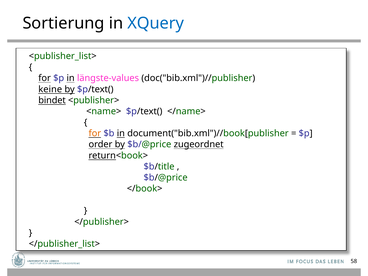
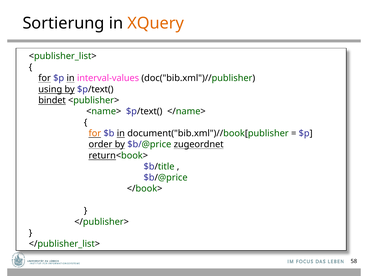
XQuery colour: blue -> orange (156, 23)
längste-values: längste-values -> interval-values (108, 78)
keine: keine -> using (50, 89)
